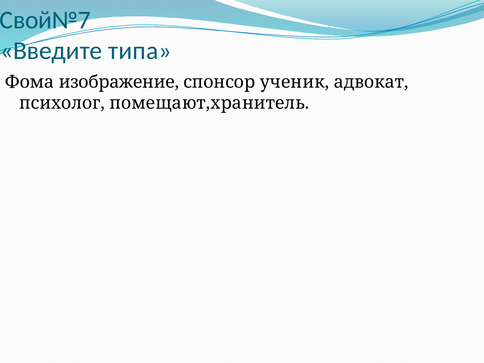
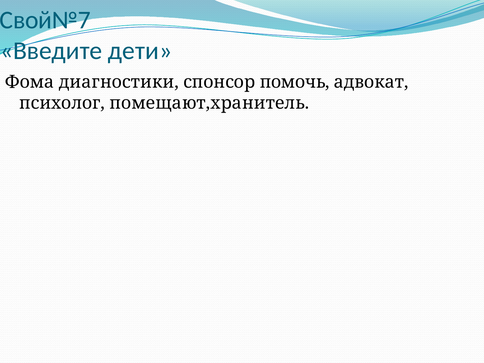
типа: типа -> дети (140, 51)
изображение: изображение -> диагностики (119, 82)
ученик: ученик -> помочь (295, 82)
